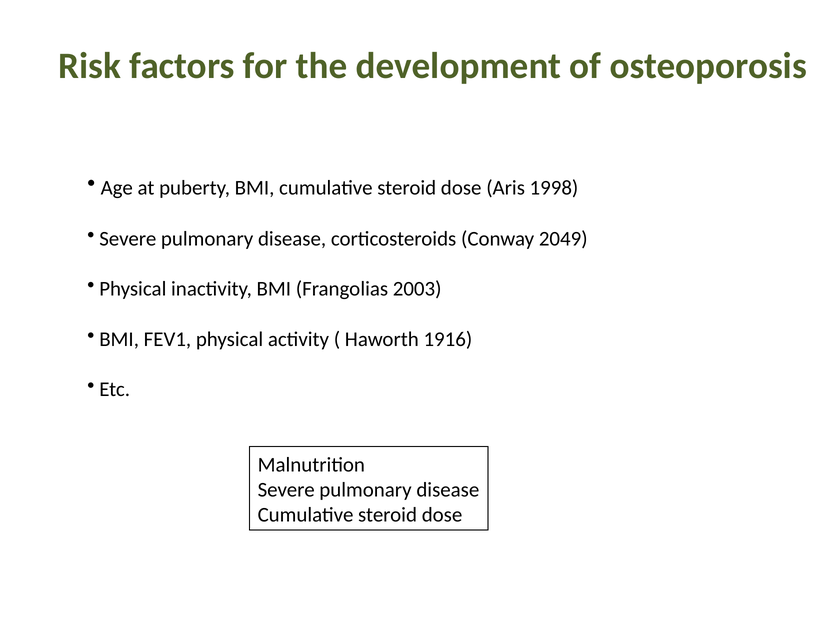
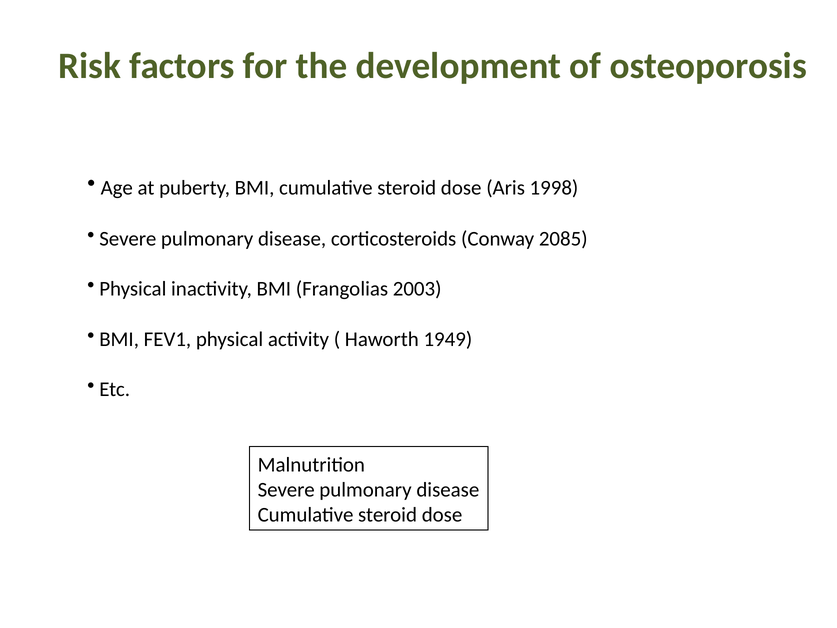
2049: 2049 -> 2085 (563, 239)
1916: 1916 -> 1949 (448, 339)
